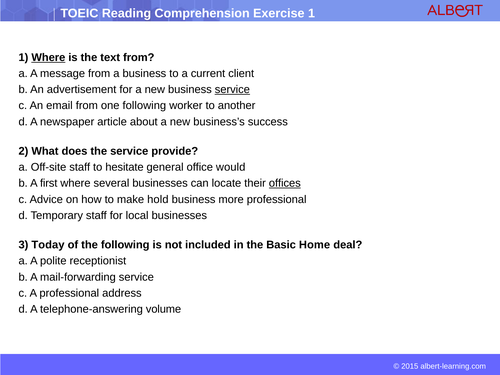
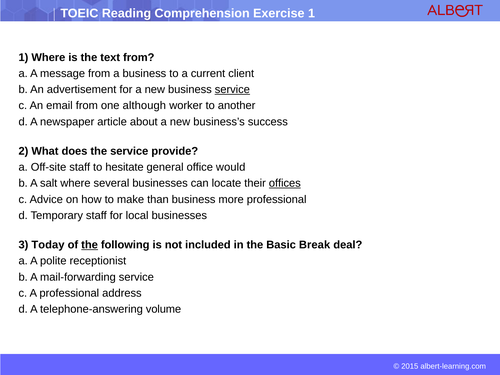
Where underline: present -> none (48, 57)
one following: following -> although (144, 106)
first: first -> salt (49, 183)
hold: hold -> than (158, 199)
the underline: none -> present (90, 245)
Home: Home -> Break (315, 245)
